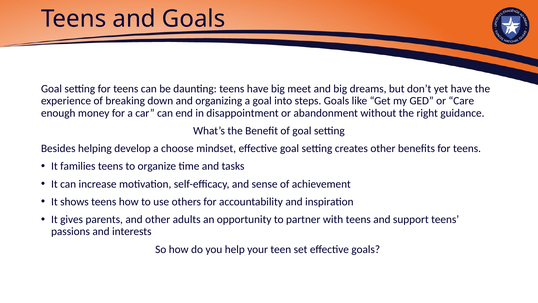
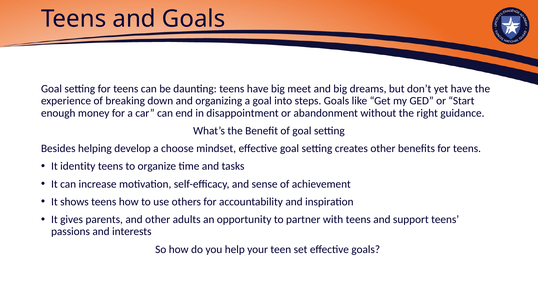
Care: Care -> Start (461, 101)
families: families -> identity (78, 166)
